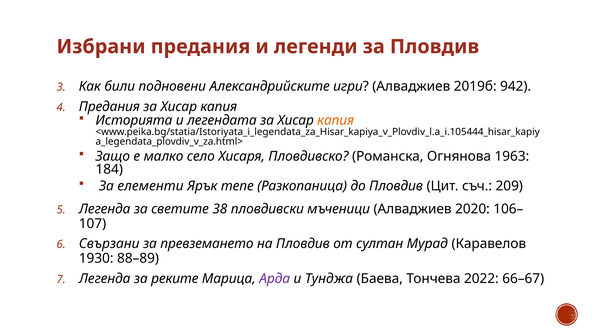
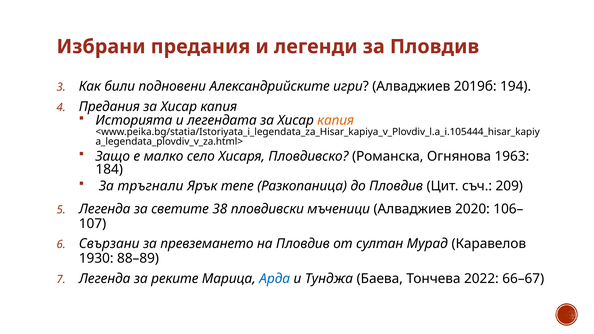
942: 942 -> 194 (516, 86)
елементи: елементи -> тръгнали (150, 186)
Арда colour: purple -> blue (275, 279)
